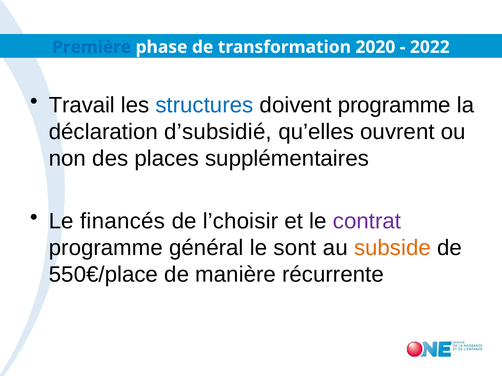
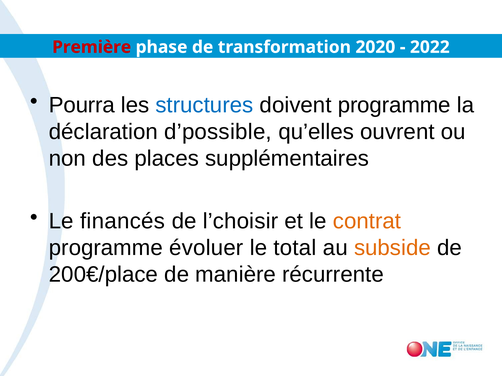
Première colour: blue -> red (92, 47)
Travail: Travail -> Pourra (82, 105)
d’subsidié: d’subsidié -> d’possible (218, 132)
contrat colour: purple -> orange (367, 221)
général: général -> évoluer (206, 248)
sont: sont -> total (295, 248)
550€/place: 550€/place -> 200€/place (103, 275)
